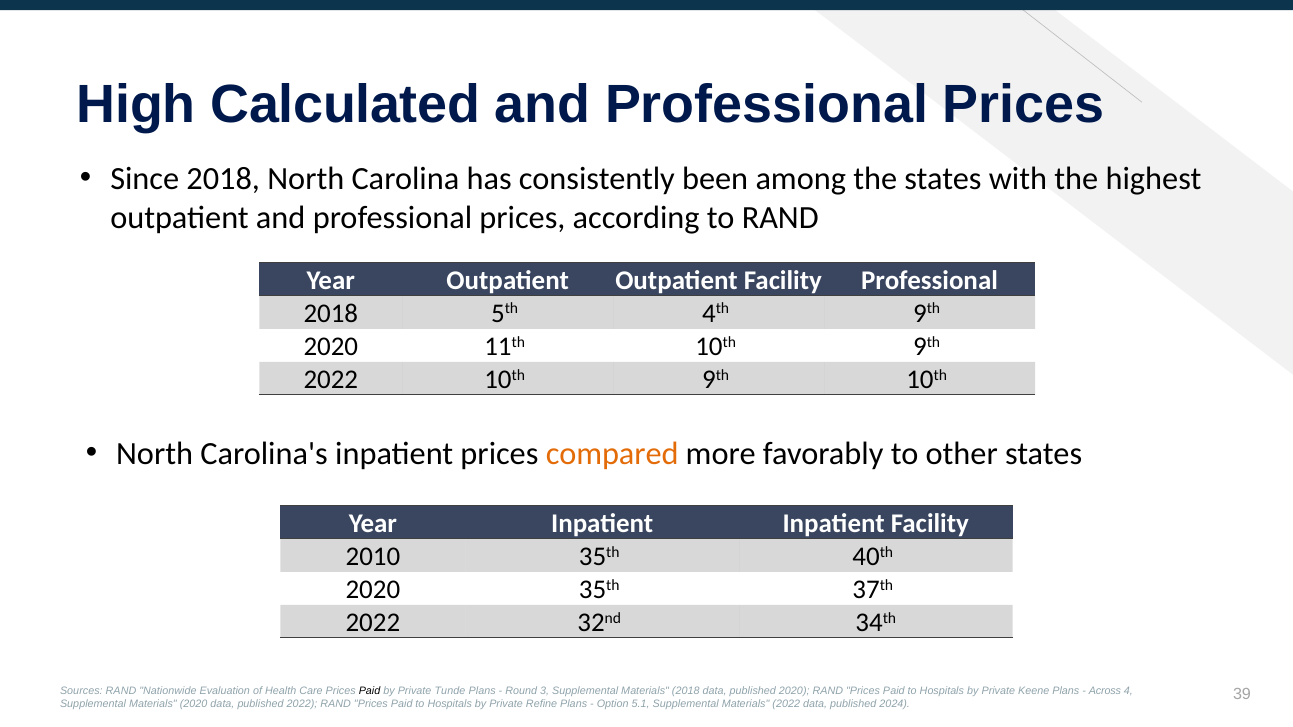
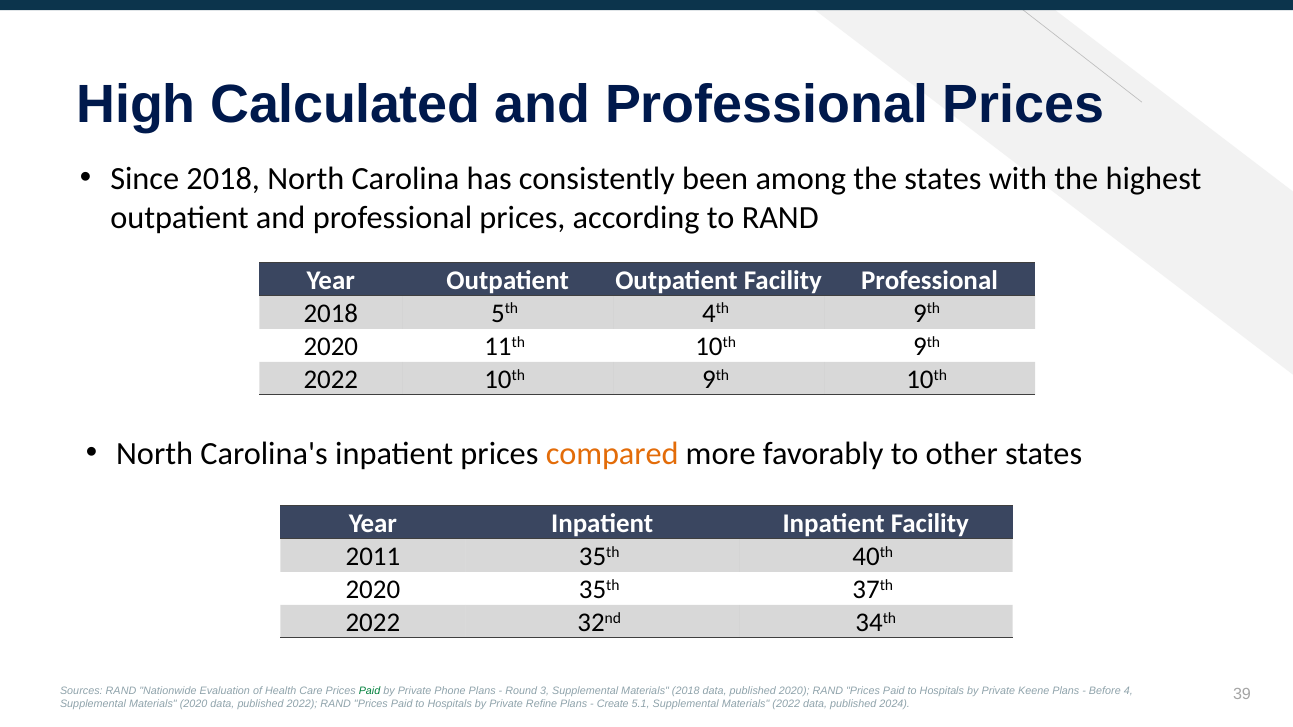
2010: 2010 -> 2011 (373, 556)
Paid colour: black -> green (370, 691)
Tunde: Tunde -> Phone (450, 691)
Across: Across -> Before (1105, 691)
Option: Option -> Create (613, 704)
